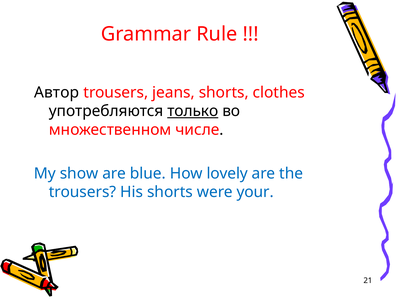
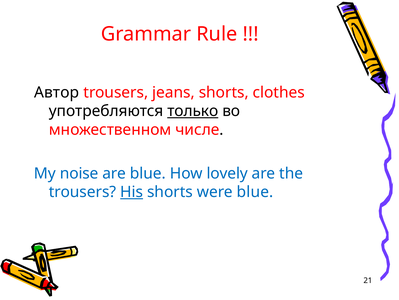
show: show -> noise (79, 173)
His underline: none -> present (132, 192)
were your: your -> blue (255, 192)
